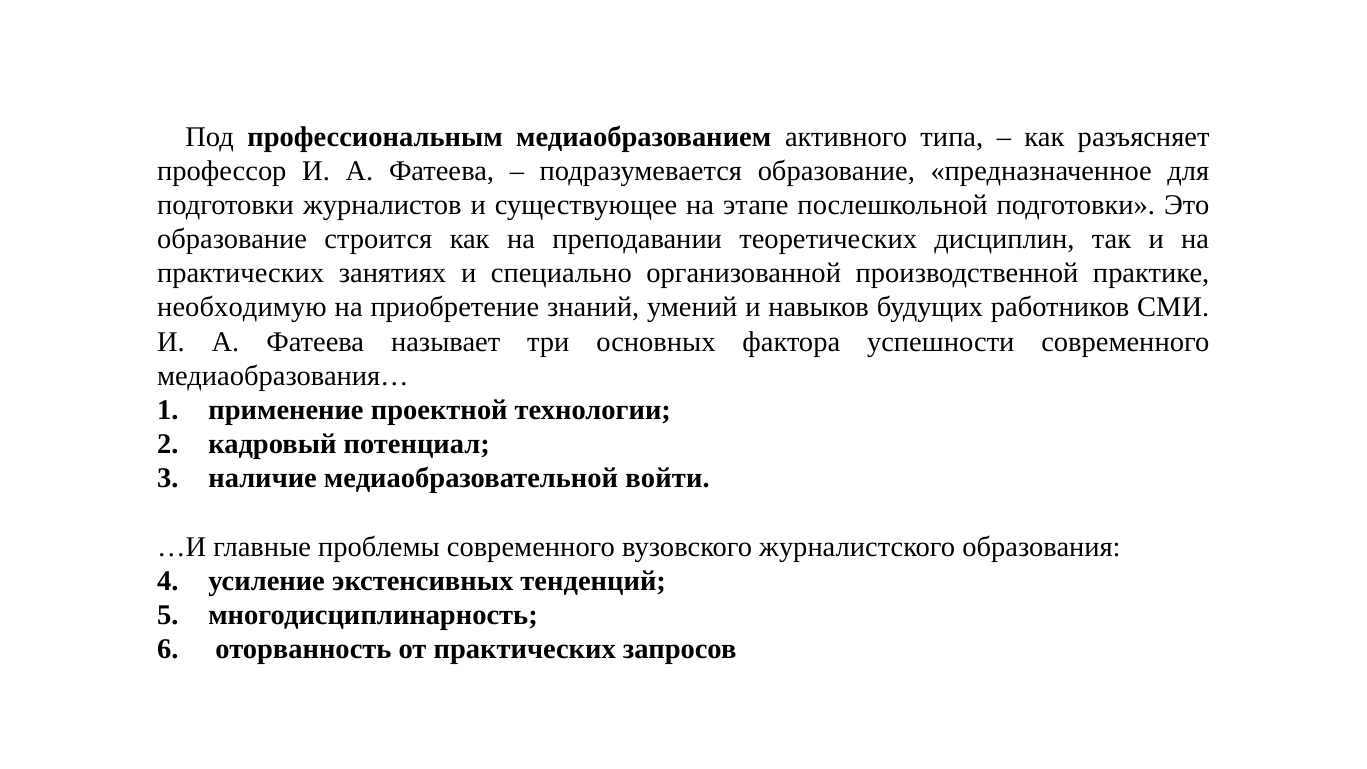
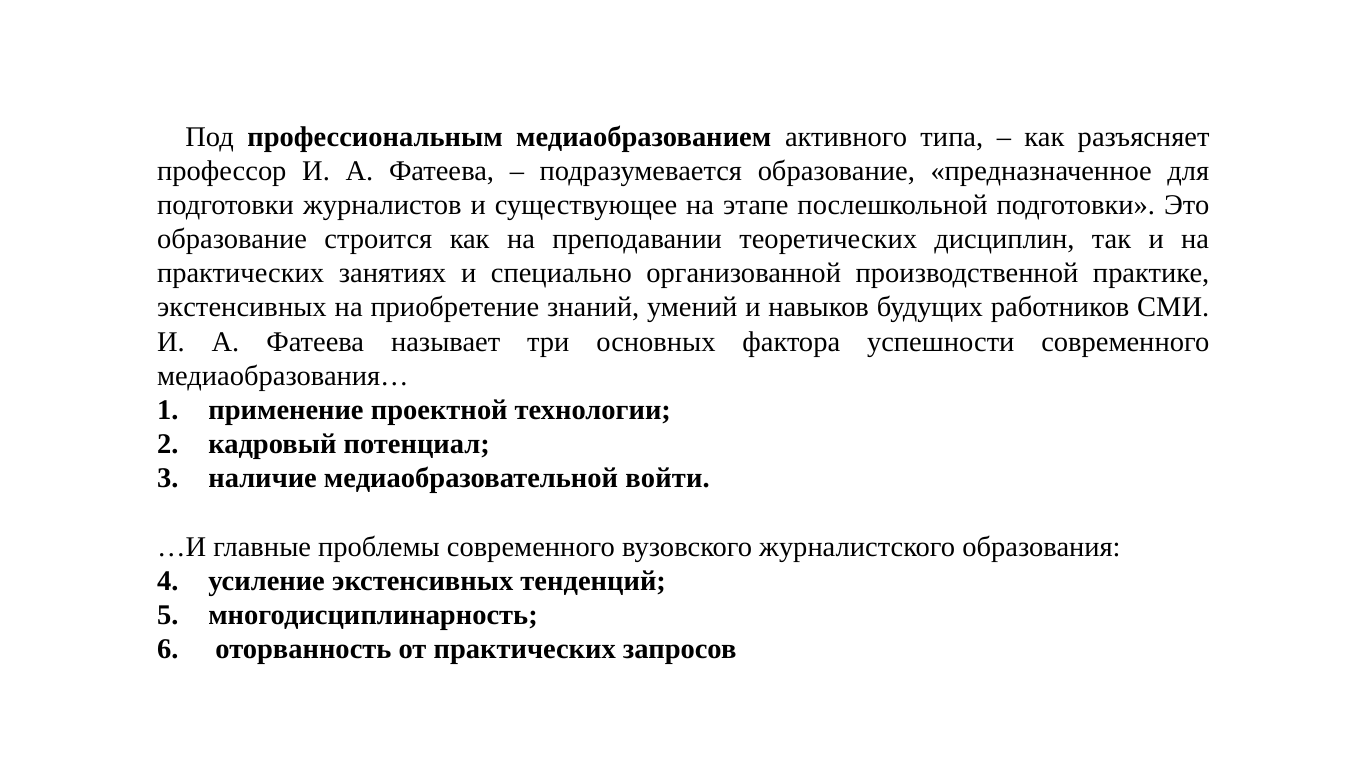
необходимую: необходимую -> экстенсивных (242, 308)
